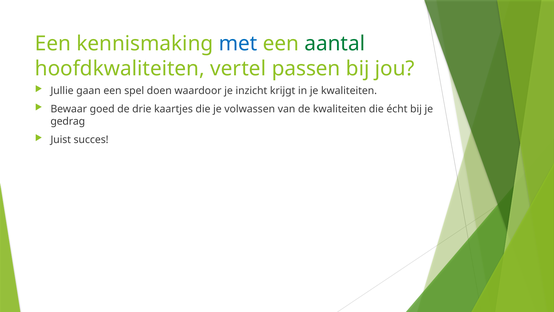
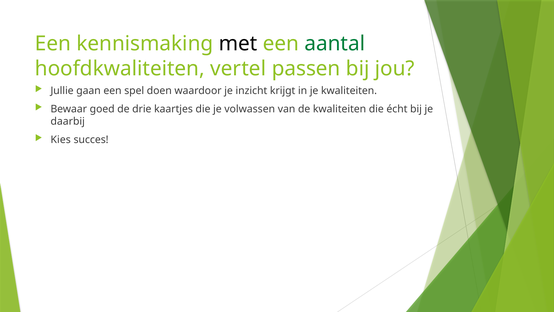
met colour: blue -> black (238, 44)
gedrag: gedrag -> daarbij (68, 121)
Juist: Juist -> Kies (61, 140)
